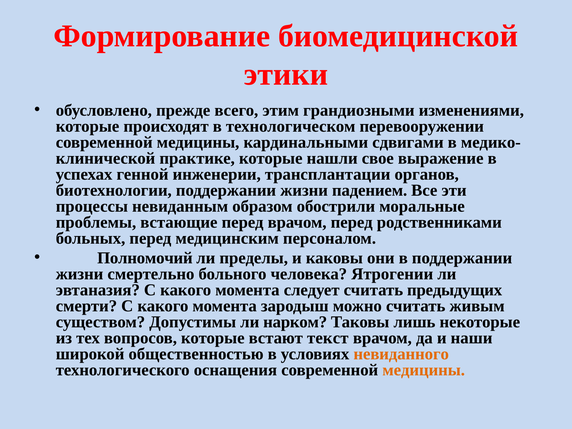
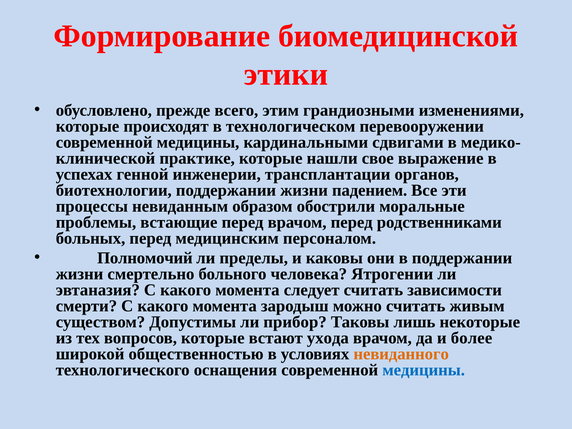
предыдущих: предыдущих -> зависимости (455, 290)
нарком: нарком -> прибор (295, 322)
текст: текст -> ухода (328, 338)
наши: наши -> более (472, 338)
медицины colour: orange -> blue (424, 370)
